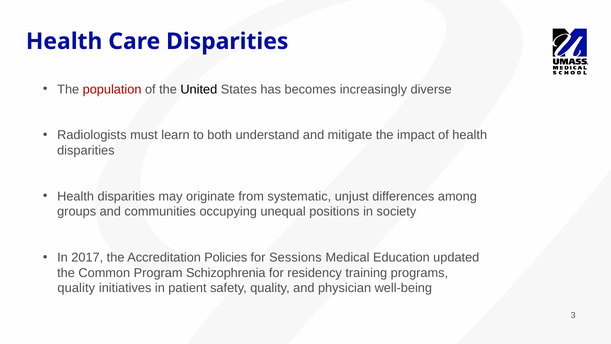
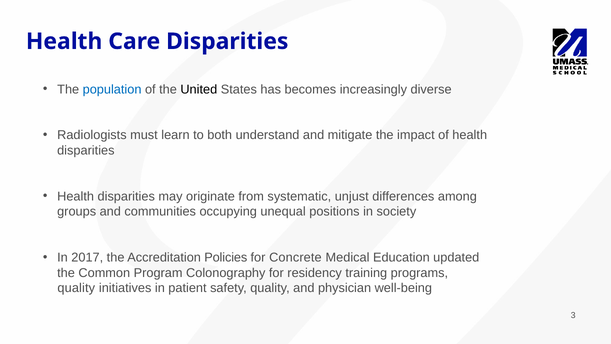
population colour: red -> blue (112, 89)
Sessions: Sessions -> Concrete (295, 257)
Schizophrenia: Schizophrenia -> Colonography (226, 273)
